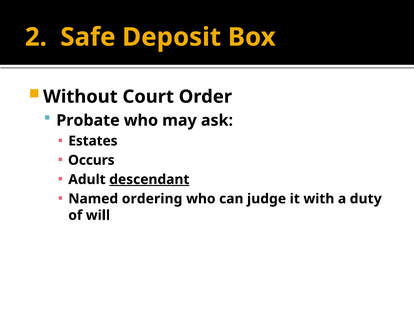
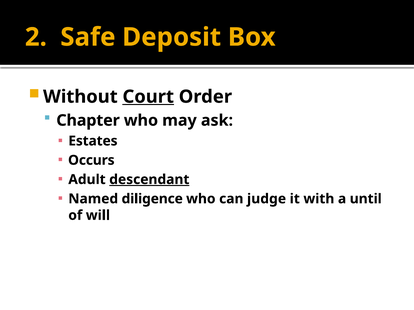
Court underline: none -> present (148, 97)
Probate: Probate -> Chapter (88, 121)
ordering: ordering -> diligence (152, 199)
duty: duty -> until (366, 199)
